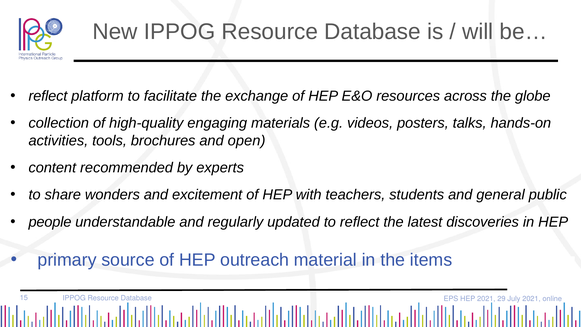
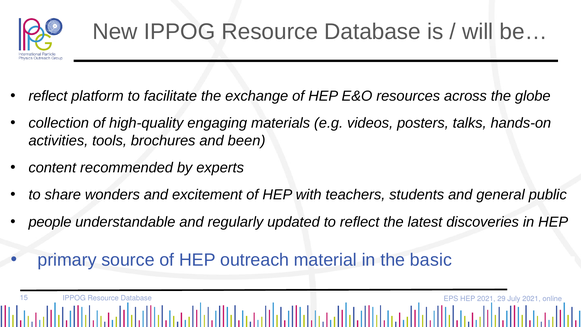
open: open -> been (247, 141)
items: items -> basic (431, 260)
